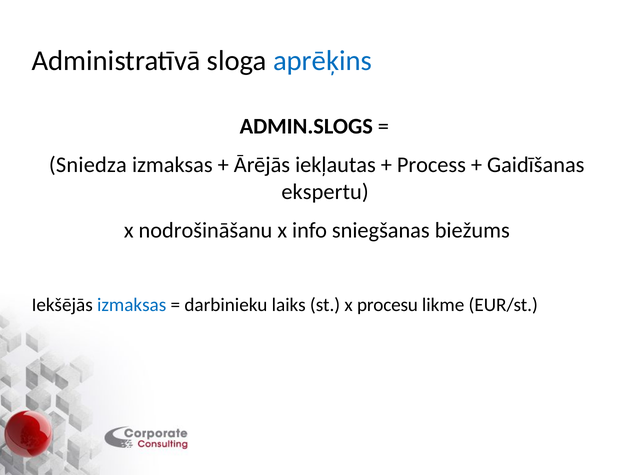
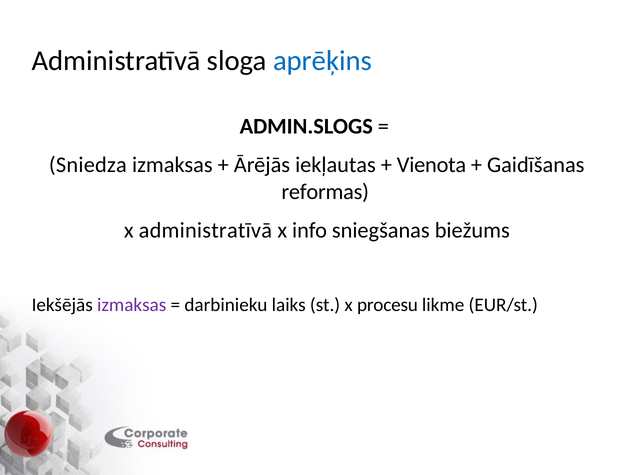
Process: Process -> Vienota (432, 165)
ekspertu: ekspertu -> reformas (325, 192)
x nodrošināšanu: nodrošināšanu -> administratīvā (205, 231)
izmaksas colour: blue -> purple (132, 305)
